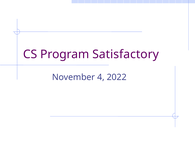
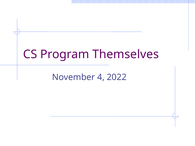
Satisfactory: Satisfactory -> Themselves (126, 54)
